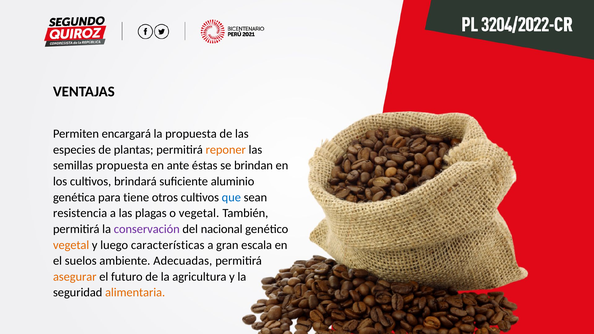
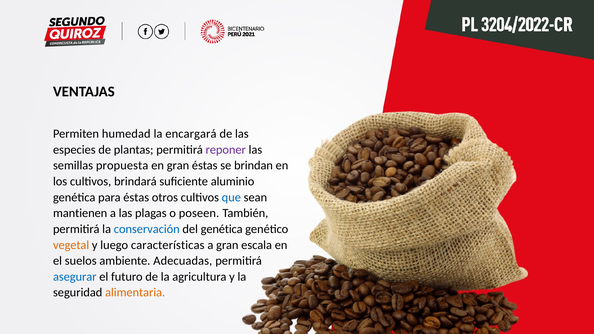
encargará: encargará -> humedad (126, 134)
la propuesta: propuesta -> encargará (191, 134)
reponer colour: orange -> purple (226, 150)
en ante: ante -> gran (178, 166)
para tiene: tiene -> éstas (136, 197)
resistencia: resistencia -> mantienen (80, 213)
o vegetal: vegetal -> poseen (199, 213)
conservación colour: purple -> blue (147, 229)
del nacional: nacional -> genética (222, 229)
asegurar colour: orange -> blue (75, 277)
